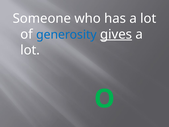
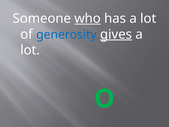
who underline: none -> present (88, 18)
